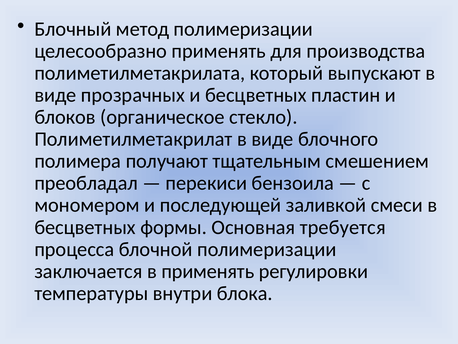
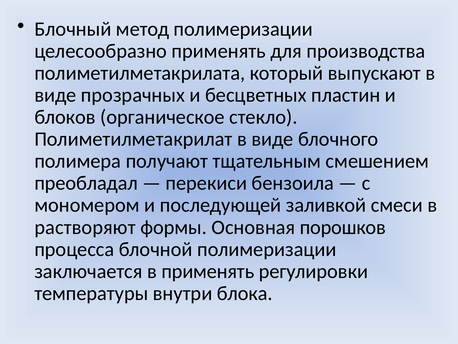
бесцветных: бесцветных -> растворяют (85, 227)
требуется: требуется -> порошков (343, 227)
